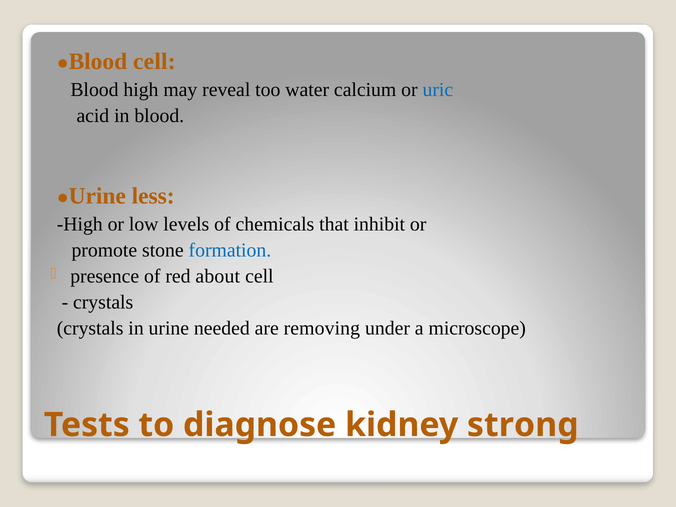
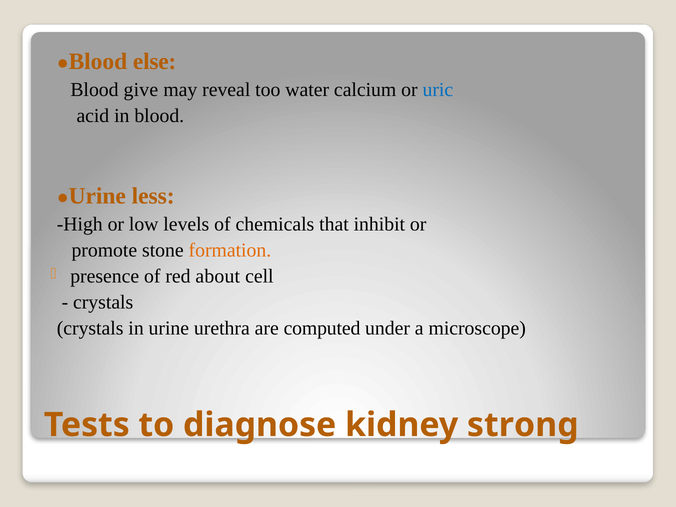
Blood cell: cell -> else (155, 62)
Blood high: high -> give (141, 90)
formation colour: blue -> orange (230, 250)
needed: needed -> urethra (222, 328)
removing: removing -> computed (322, 328)
